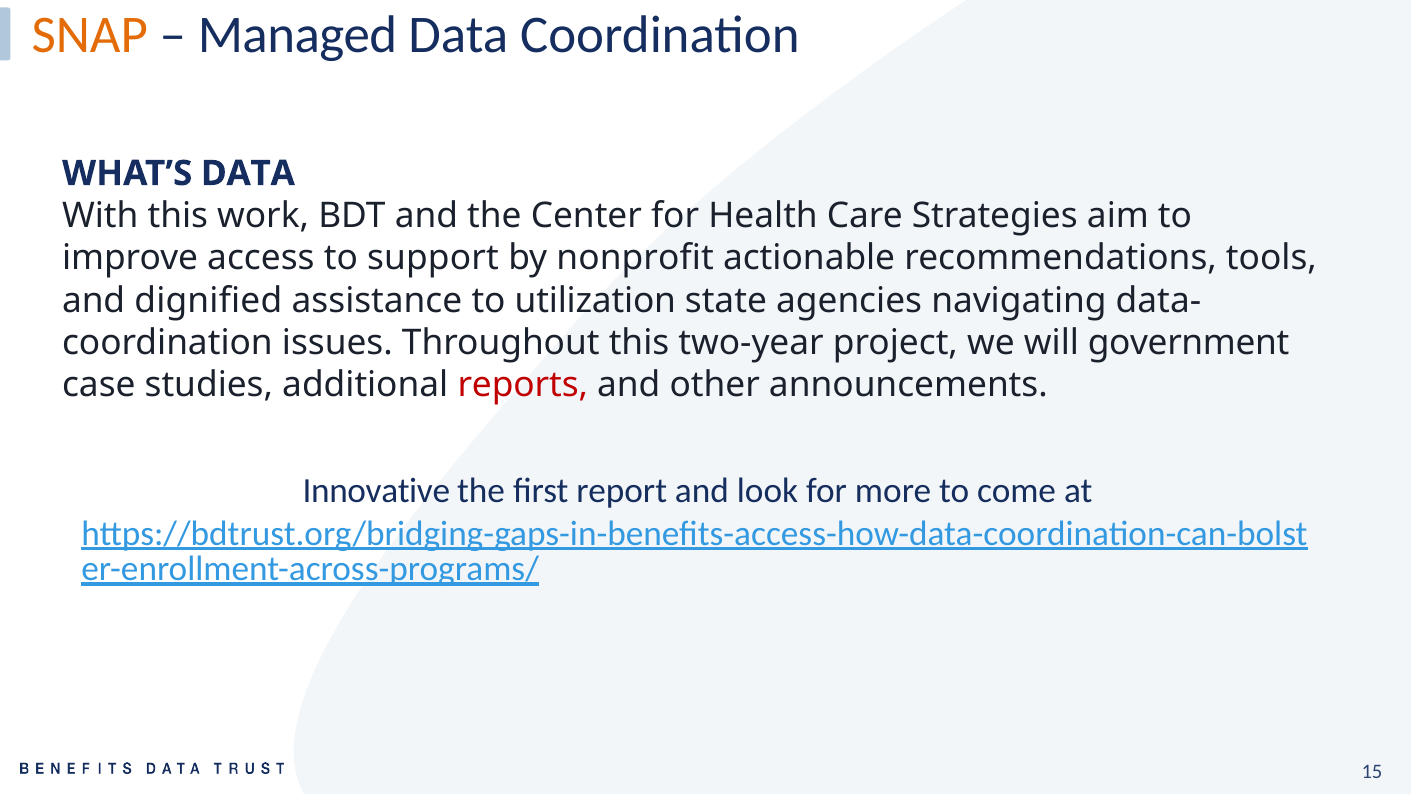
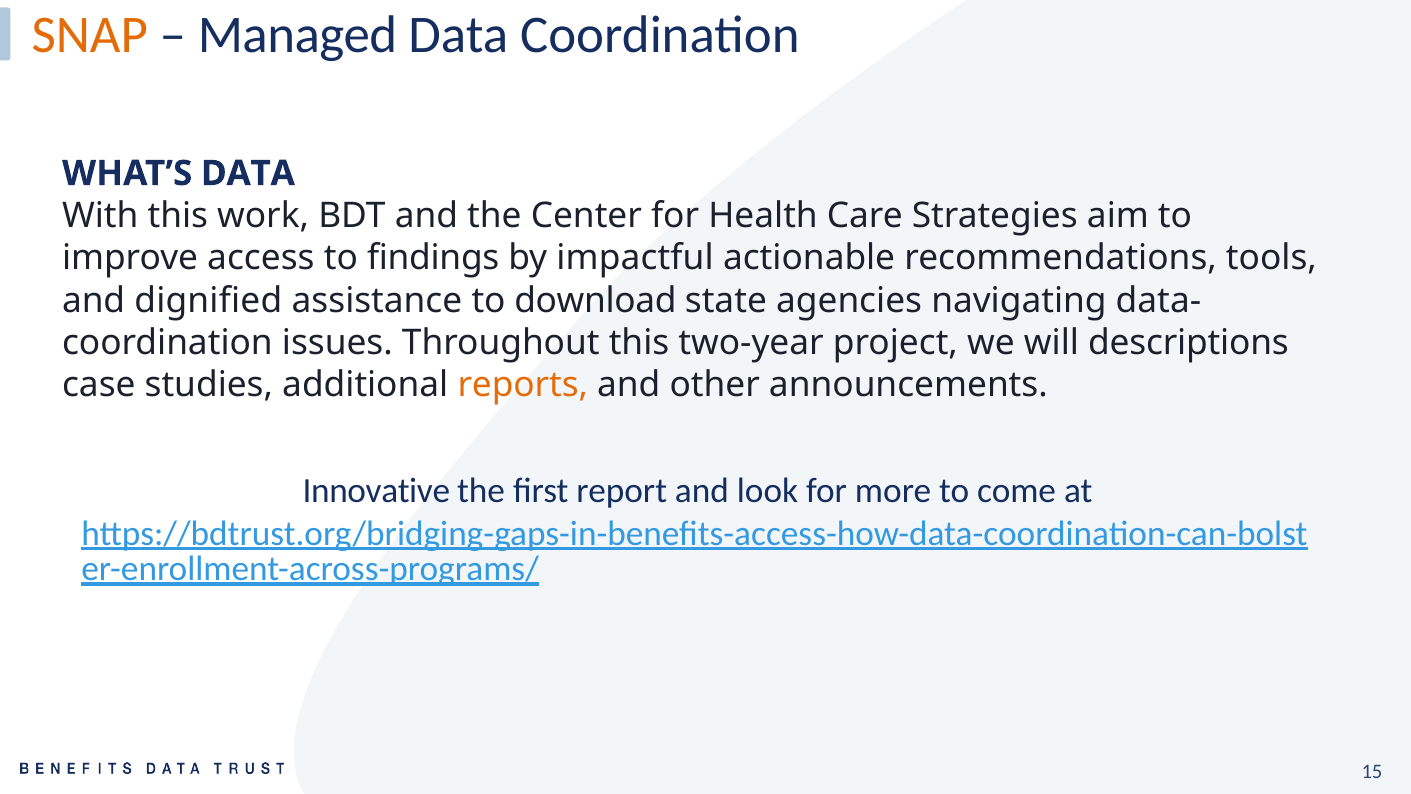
support: support -> findings (433, 258)
nonprofit: nonprofit -> impactful (635, 258)
utilization: utilization -> download (595, 300)
government: government -> descriptions (1188, 343)
reports colour: red -> orange (523, 385)
